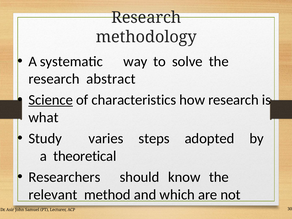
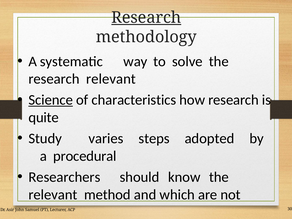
Research underline: none -> present (146, 17)
research abstract: abstract -> relevant (111, 79)
what: what -> quite (44, 117)
theoretical: theoretical -> procedural (85, 156)
